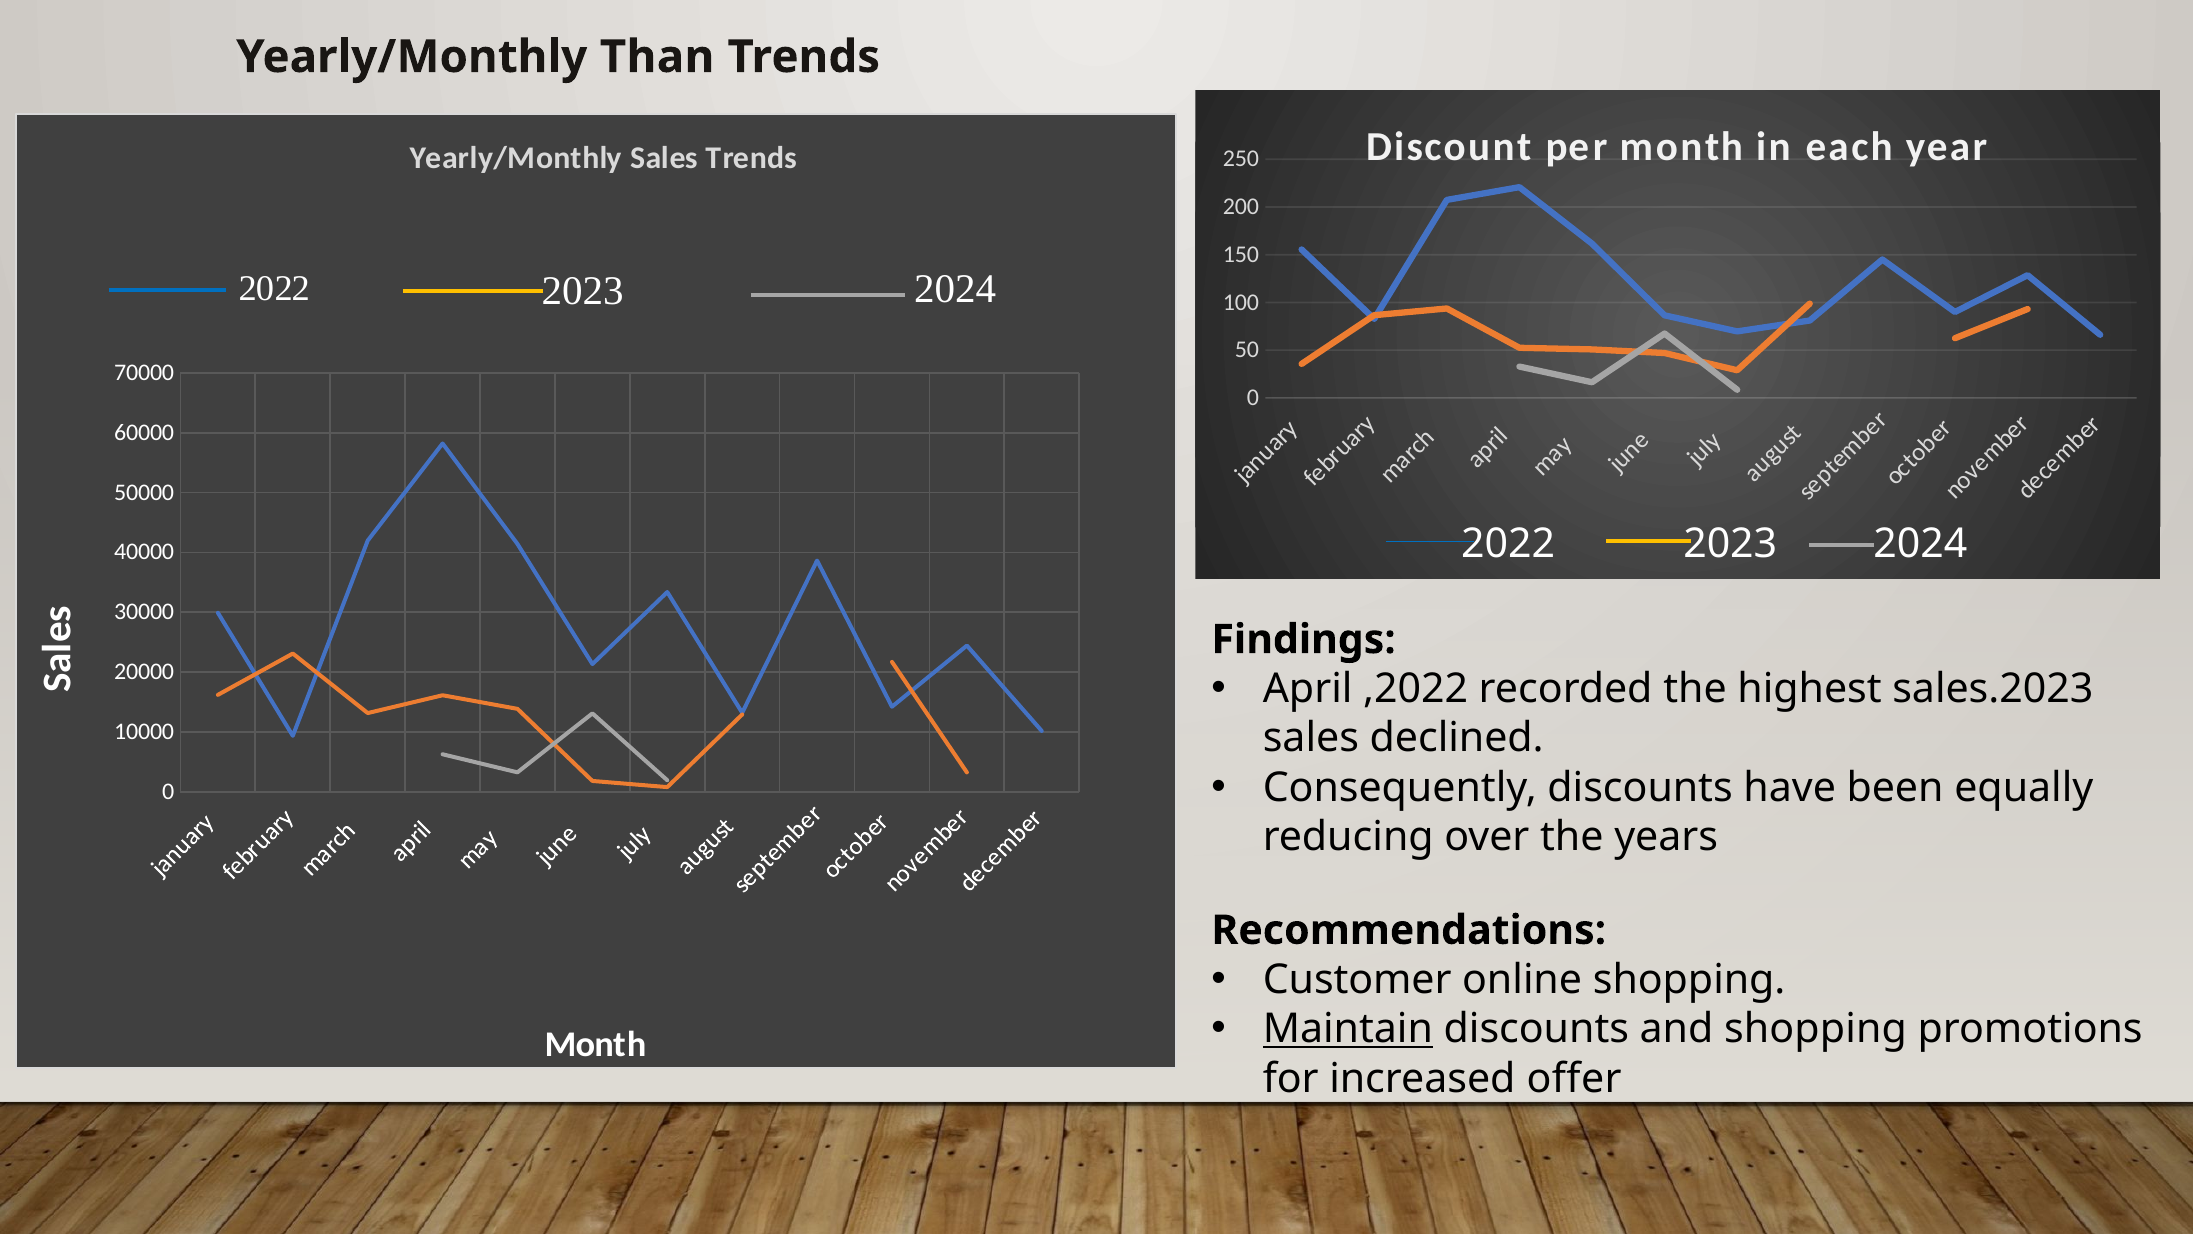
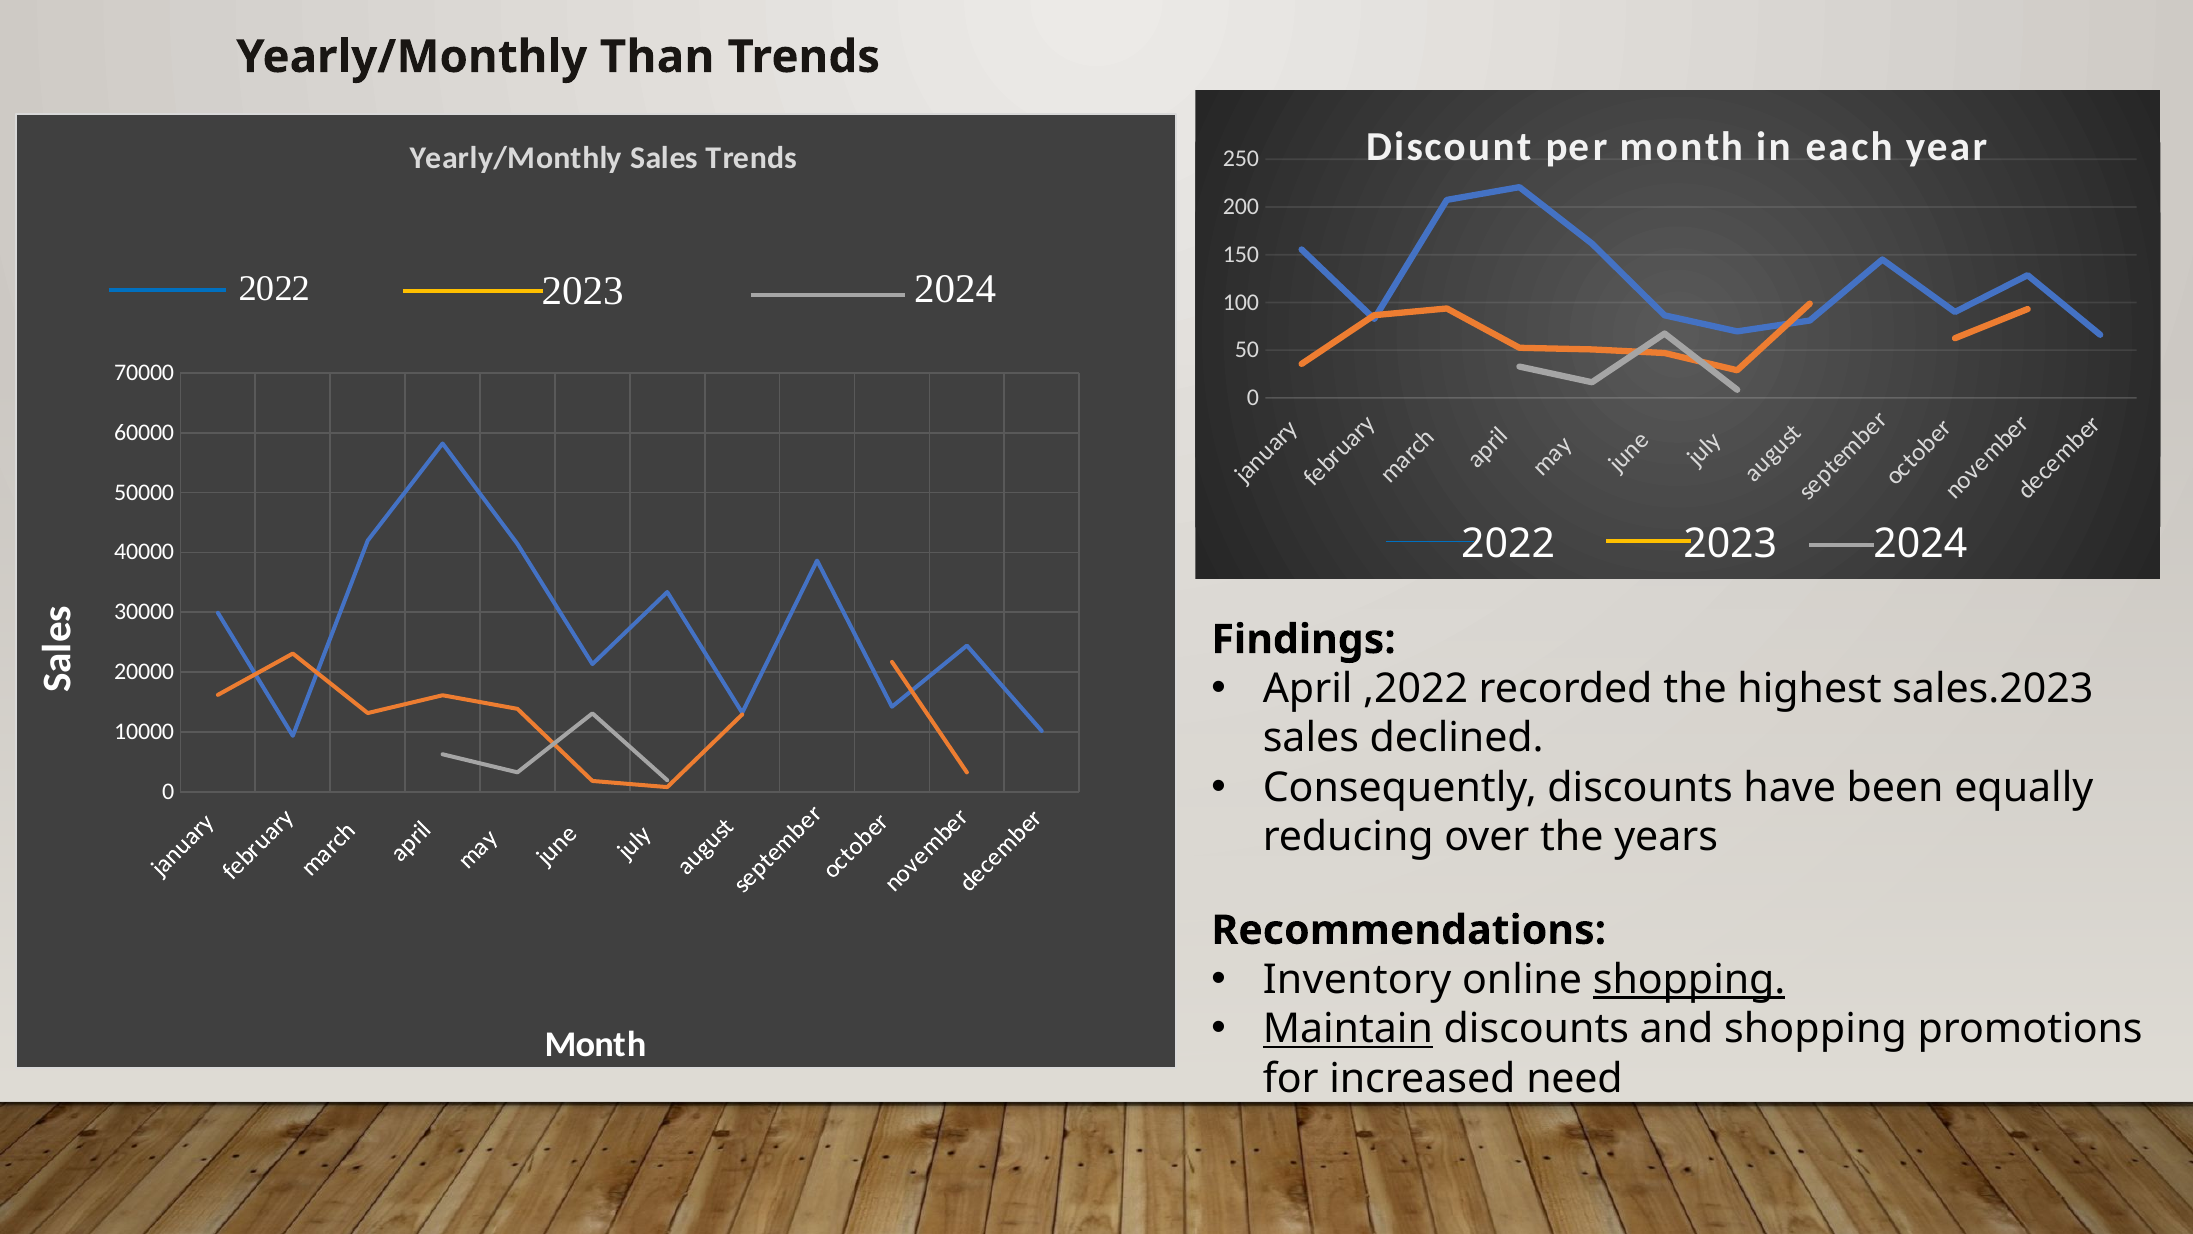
Customer: Customer -> Inventory (1357, 979)
shopping underline: none -> present (1689, 979)
offer: offer -> need (1574, 1078)
